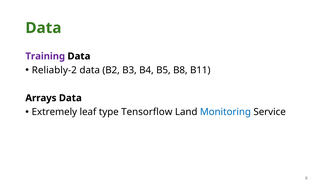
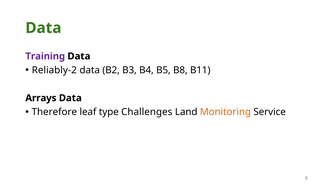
Extremely: Extremely -> Therefore (54, 112)
Tensorflow: Tensorflow -> Challenges (147, 112)
Monitoring colour: blue -> orange (225, 112)
